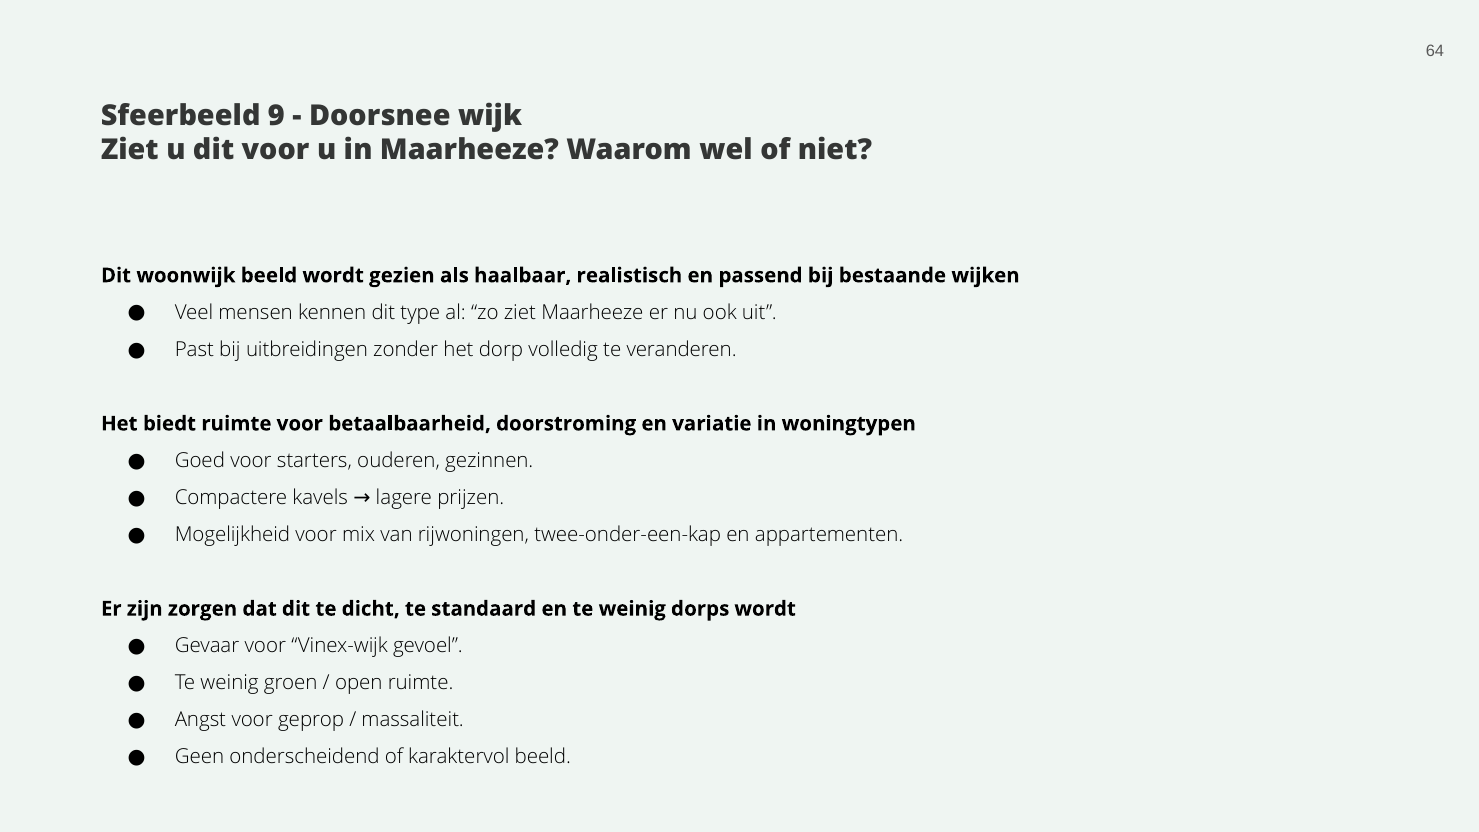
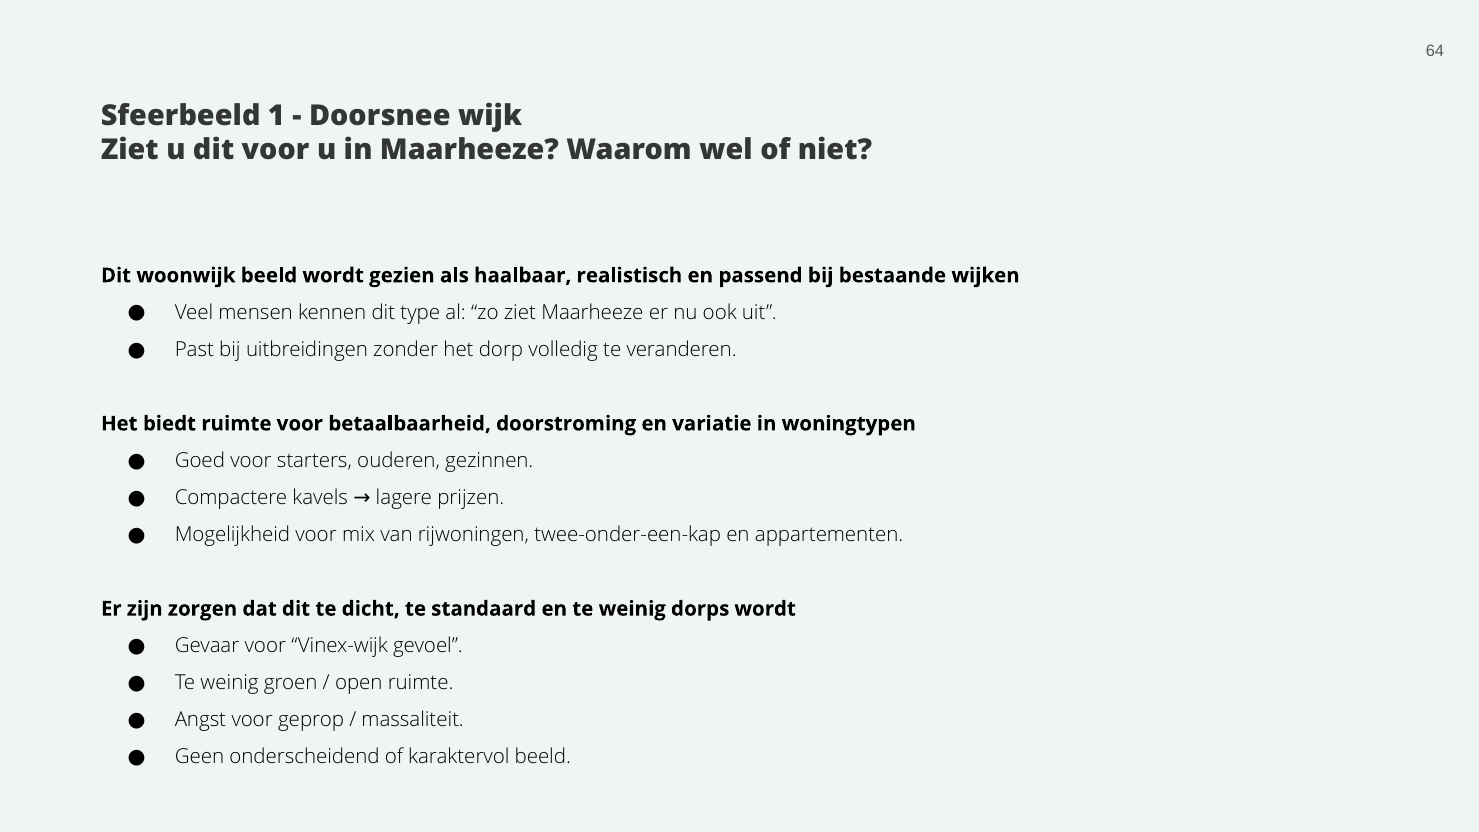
9: 9 -> 1 (276, 116)
